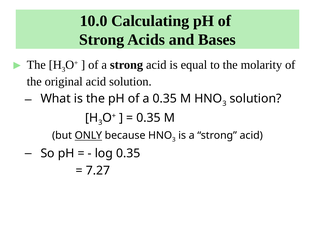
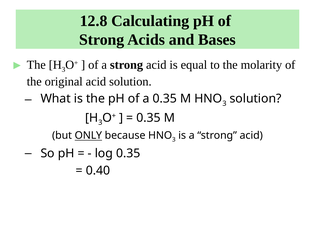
10.0: 10.0 -> 12.8 (94, 21)
7.27: 7.27 -> 0.40 (98, 171)
